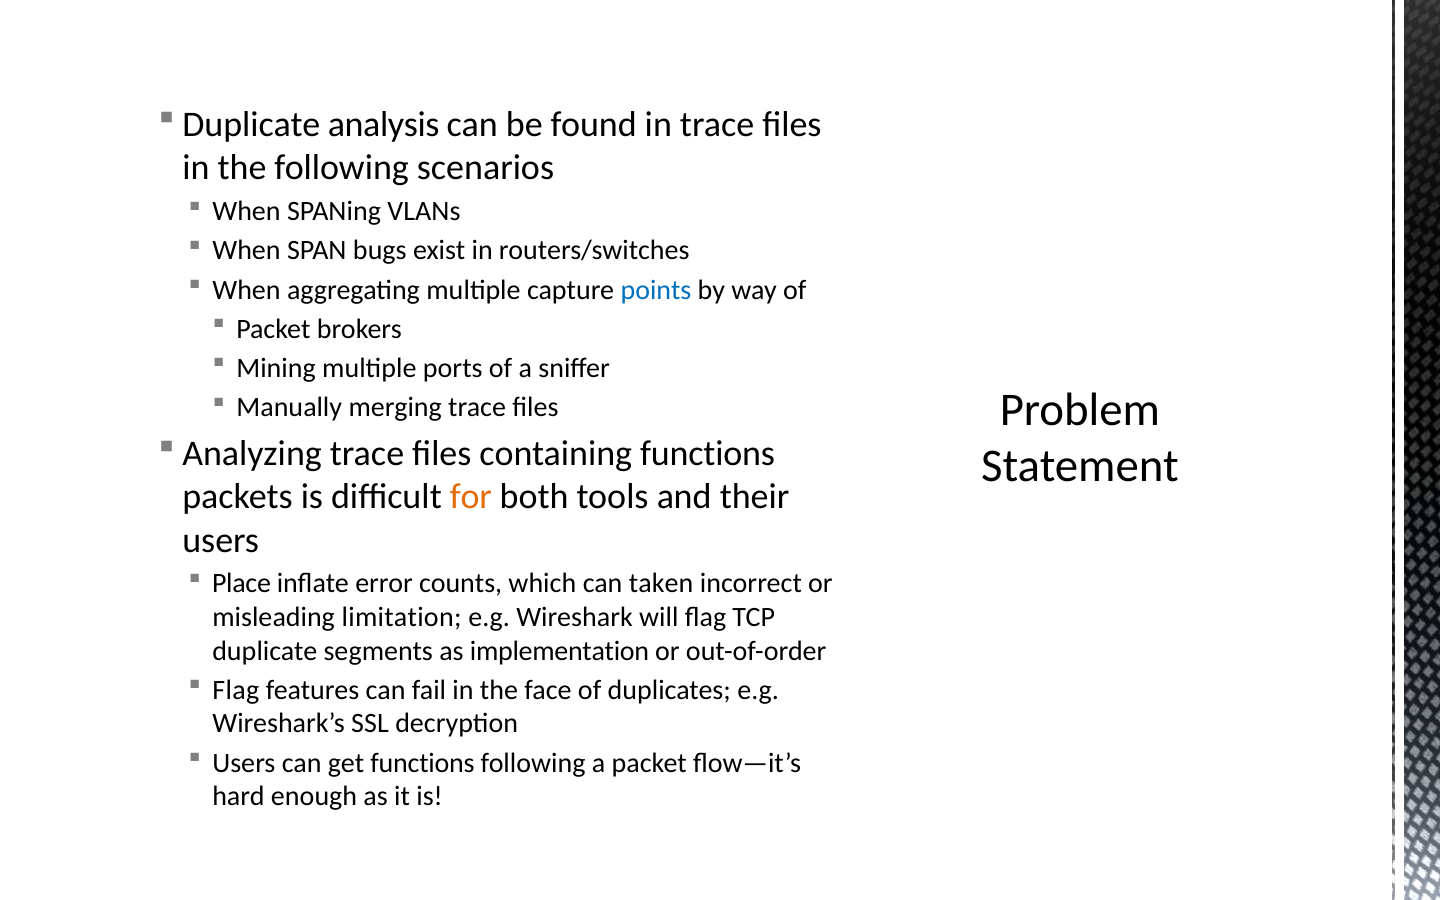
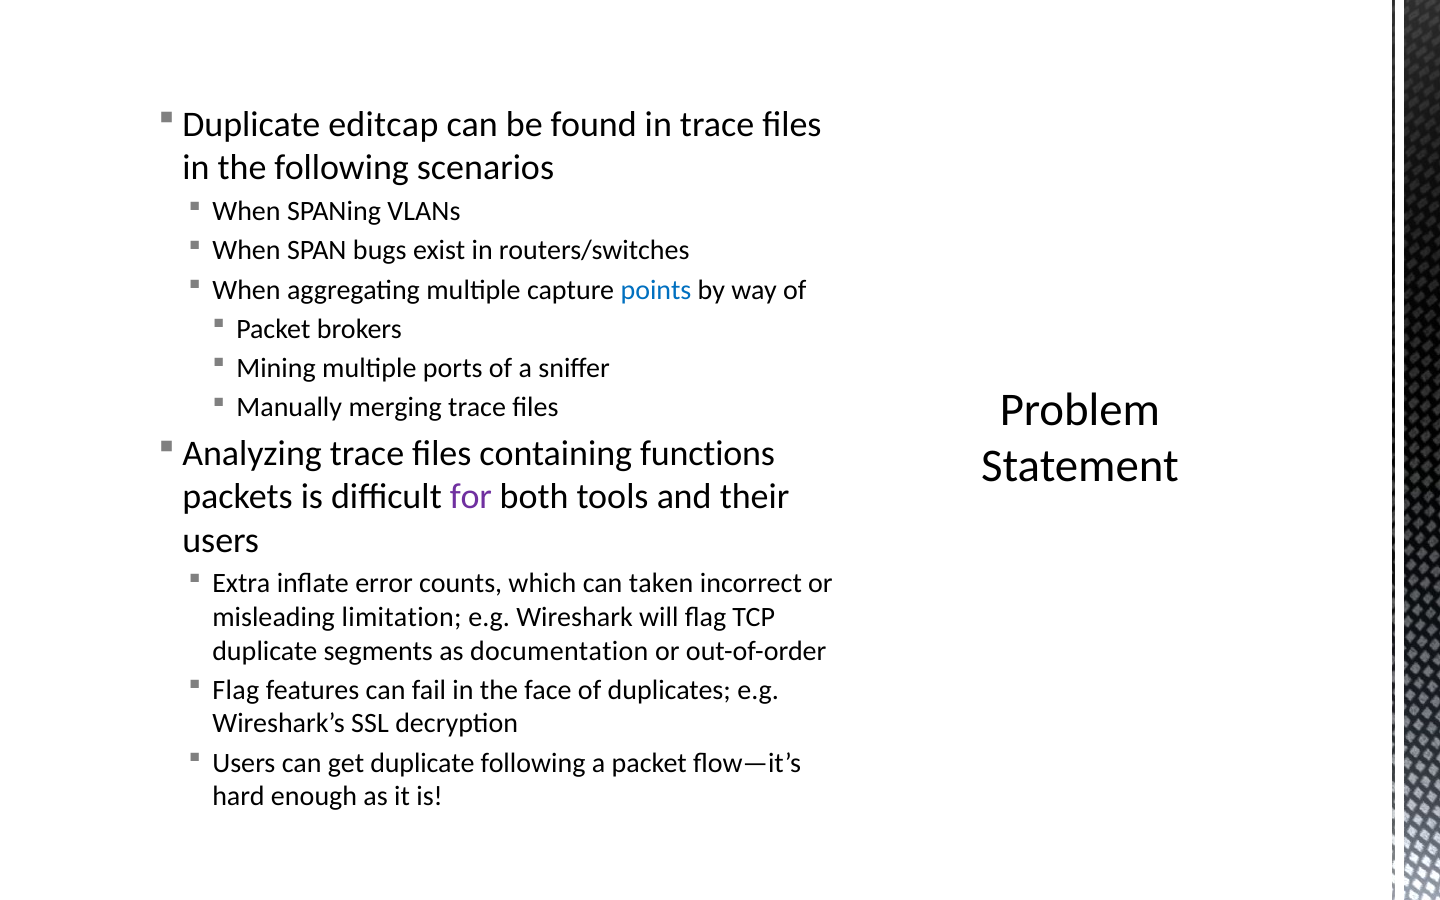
analysis: analysis -> editcap (383, 125)
for colour: orange -> purple (471, 497)
Place: Place -> Extra (241, 584)
implementation: implementation -> documentation (559, 651)
get functions: functions -> duplicate (422, 763)
